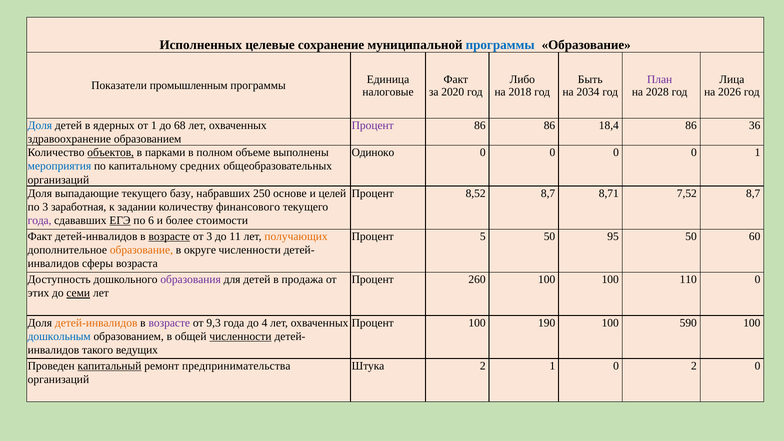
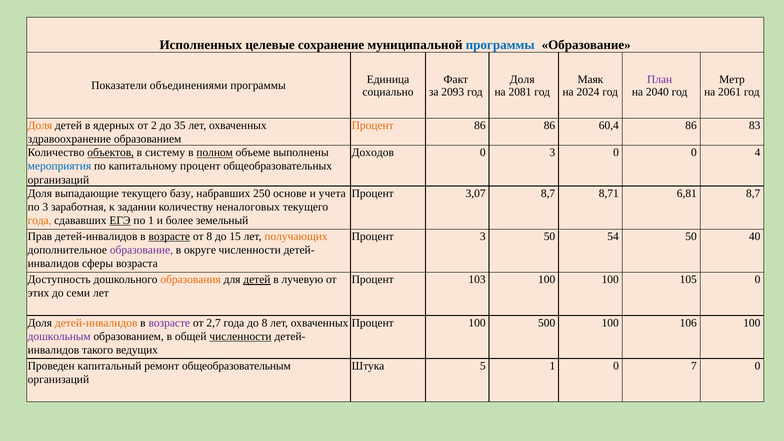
Либо: Либо -> Доля (522, 79)
Быть: Быть -> Маяк (590, 79)
Лица: Лица -> Метр (732, 79)
промышленным: промышленным -> объединениями (189, 86)
налоговые: налоговые -> социально (388, 92)
2020: 2020 -> 2093 (453, 92)
2018: 2018 -> 2081 (520, 92)
2034: 2034 -> 2024 (588, 92)
2028: 2028 -> 2040 (657, 92)
2026: 2026 -> 2061 (730, 92)
Доля colour: blue -> orange (40, 126)
от 1: 1 -> 2 (154, 126)
68: 68 -> 35 (180, 126)
Процент colour: purple -> orange (373, 126)
18,4: 18,4 -> 60,4 (609, 126)
36: 36 -> 83 (755, 126)
парками: парками -> систему (165, 153)
полном underline: none -> present (215, 153)
Одиноко: Одиноко -> Доходов (373, 153)
0: 0 -> 3 (552, 153)
0 1: 1 -> 4 (758, 153)
капитальному средних: средних -> процент (200, 166)
целей: целей -> учета (332, 193)
8,52: 8,52 -> 3,07 (476, 193)
7,52: 7,52 -> 6,81 (687, 193)
финансового: финансового -> неналоговых (248, 207)
года colour: purple -> orange (40, 220)
по 6: 6 -> 1 (151, 220)
стоимости: стоимости -> земельный (222, 220)
Факт: Факт -> Прав (40, 236)
от 3: 3 -> 8 (209, 236)
11: 11 -> 15 (235, 236)
Процент 5: 5 -> 3 (483, 236)
95: 95 -> 54 (613, 236)
60: 60 -> 40 (755, 236)
образование colour: orange -> purple (141, 250)
образования colour: purple -> orange (191, 280)
детей underline: none -> present (257, 280)
продажа: продажа -> лучевую (302, 280)
260: 260 -> 103 (477, 280)
110: 110 -> 105 (688, 280)
семи underline: present -> none (78, 293)
9,3: 9,3 -> 2,7 (214, 323)
до 4: 4 -> 8 (264, 323)
190: 190 -> 500 (547, 323)
590: 590 -> 106 (688, 323)
дошкольным colour: blue -> purple (59, 336)
капитальный underline: present -> none (109, 366)
предпринимательства: предпринимательства -> общеобразовательным (236, 366)
Штука 2: 2 -> 5 (483, 366)
0 2: 2 -> 7 (694, 366)
